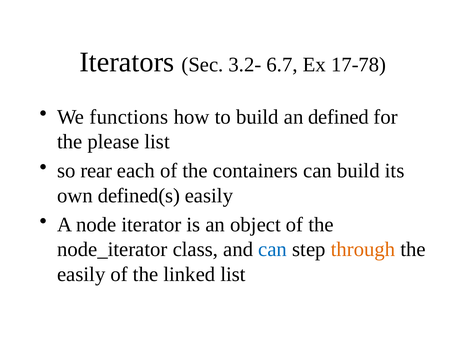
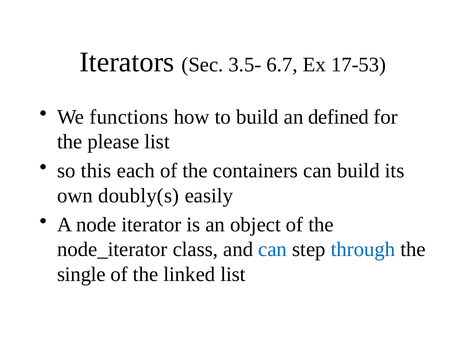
3.2-: 3.2- -> 3.5- (245, 65)
17-78: 17-78 -> 17-53 (359, 65)
rear: rear -> this (96, 171)
defined(s: defined(s -> doubly(s (139, 196)
through colour: orange -> blue (363, 250)
easily: easily -> single (81, 275)
